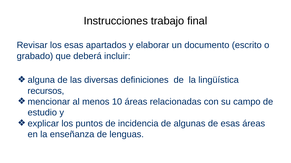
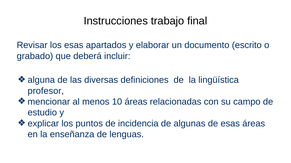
recursos: recursos -> profesor (46, 91)
